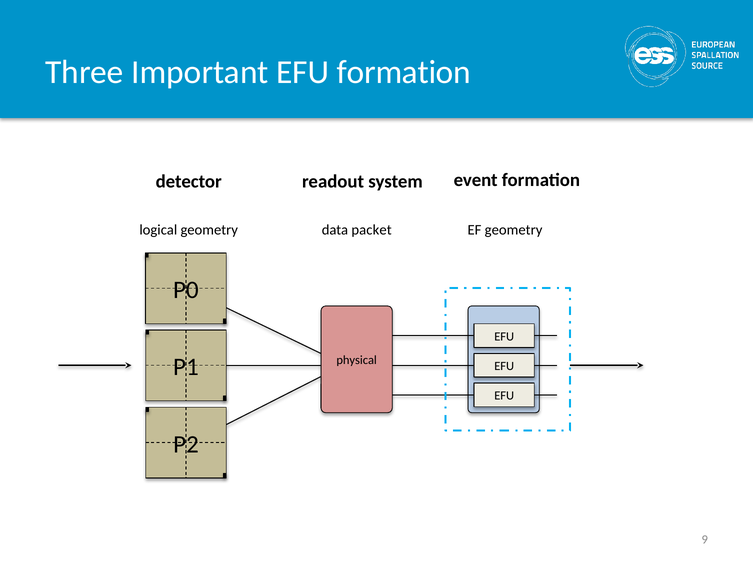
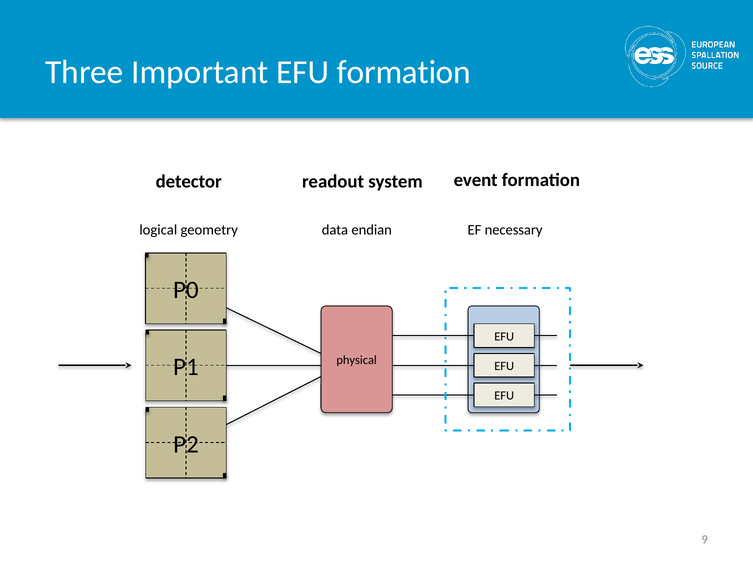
packet: packet -> endian (372, 230)
EF geometry: geometry -> necessary (514, 230)
